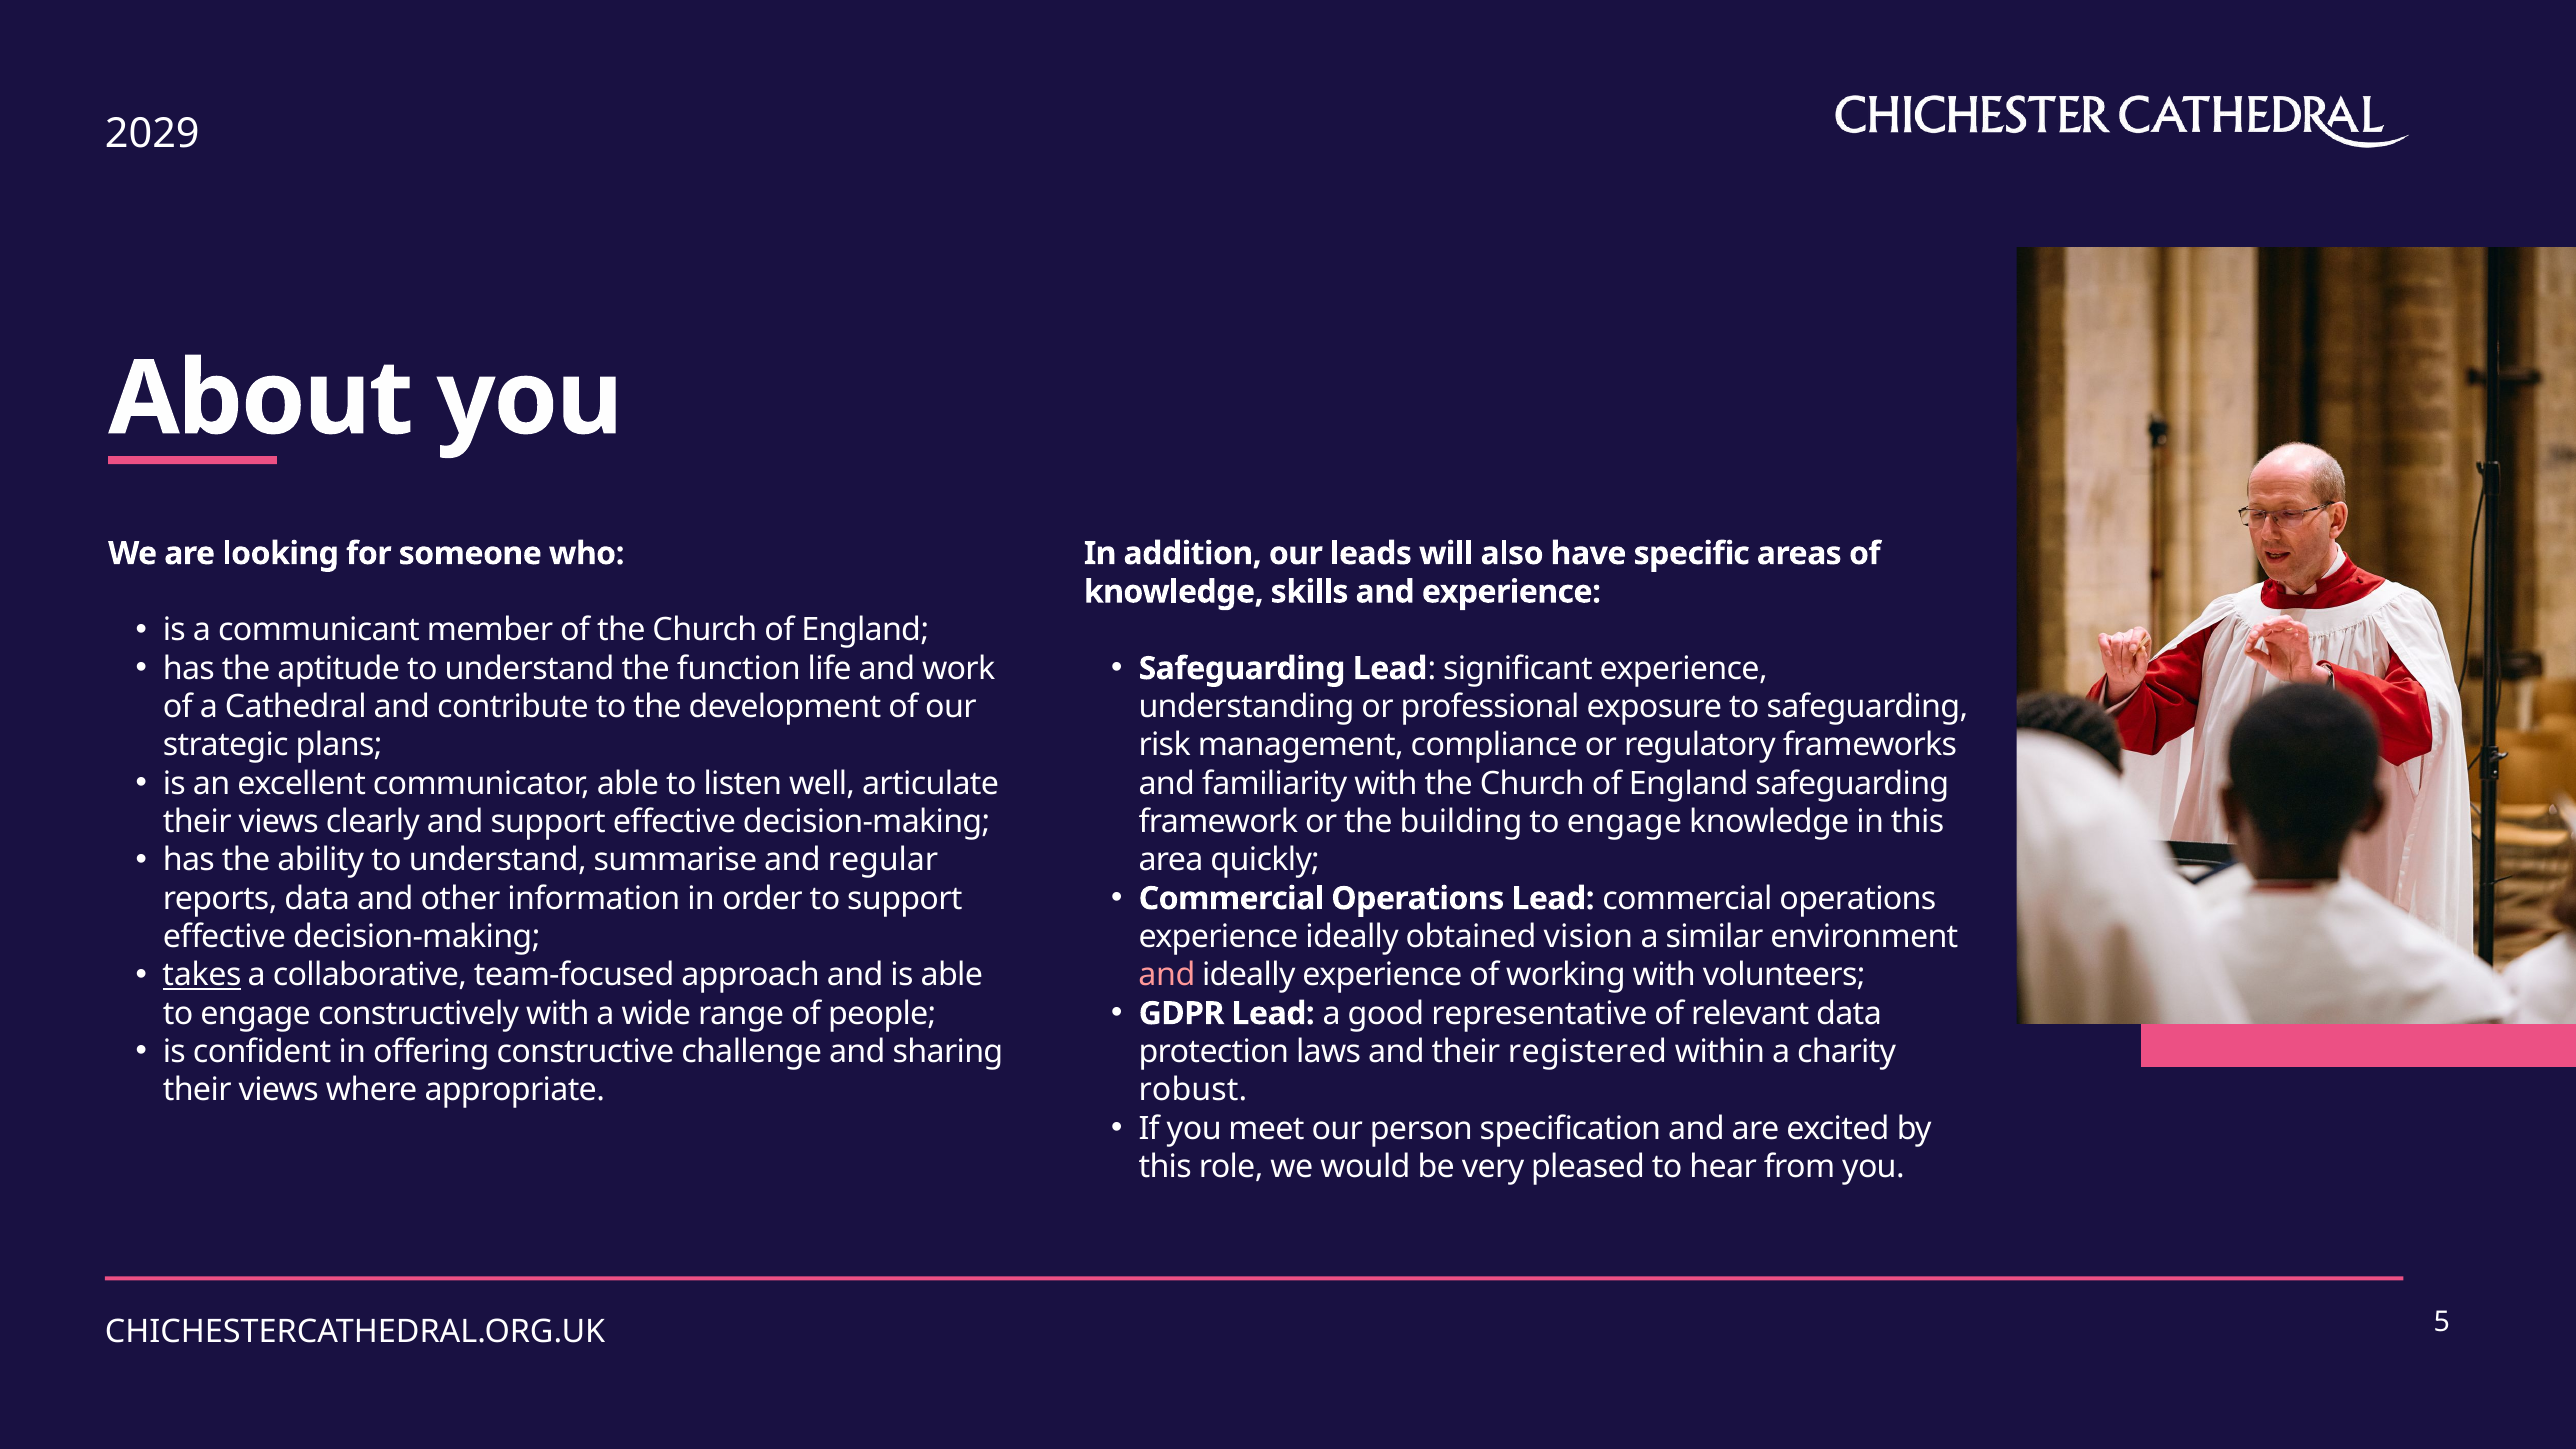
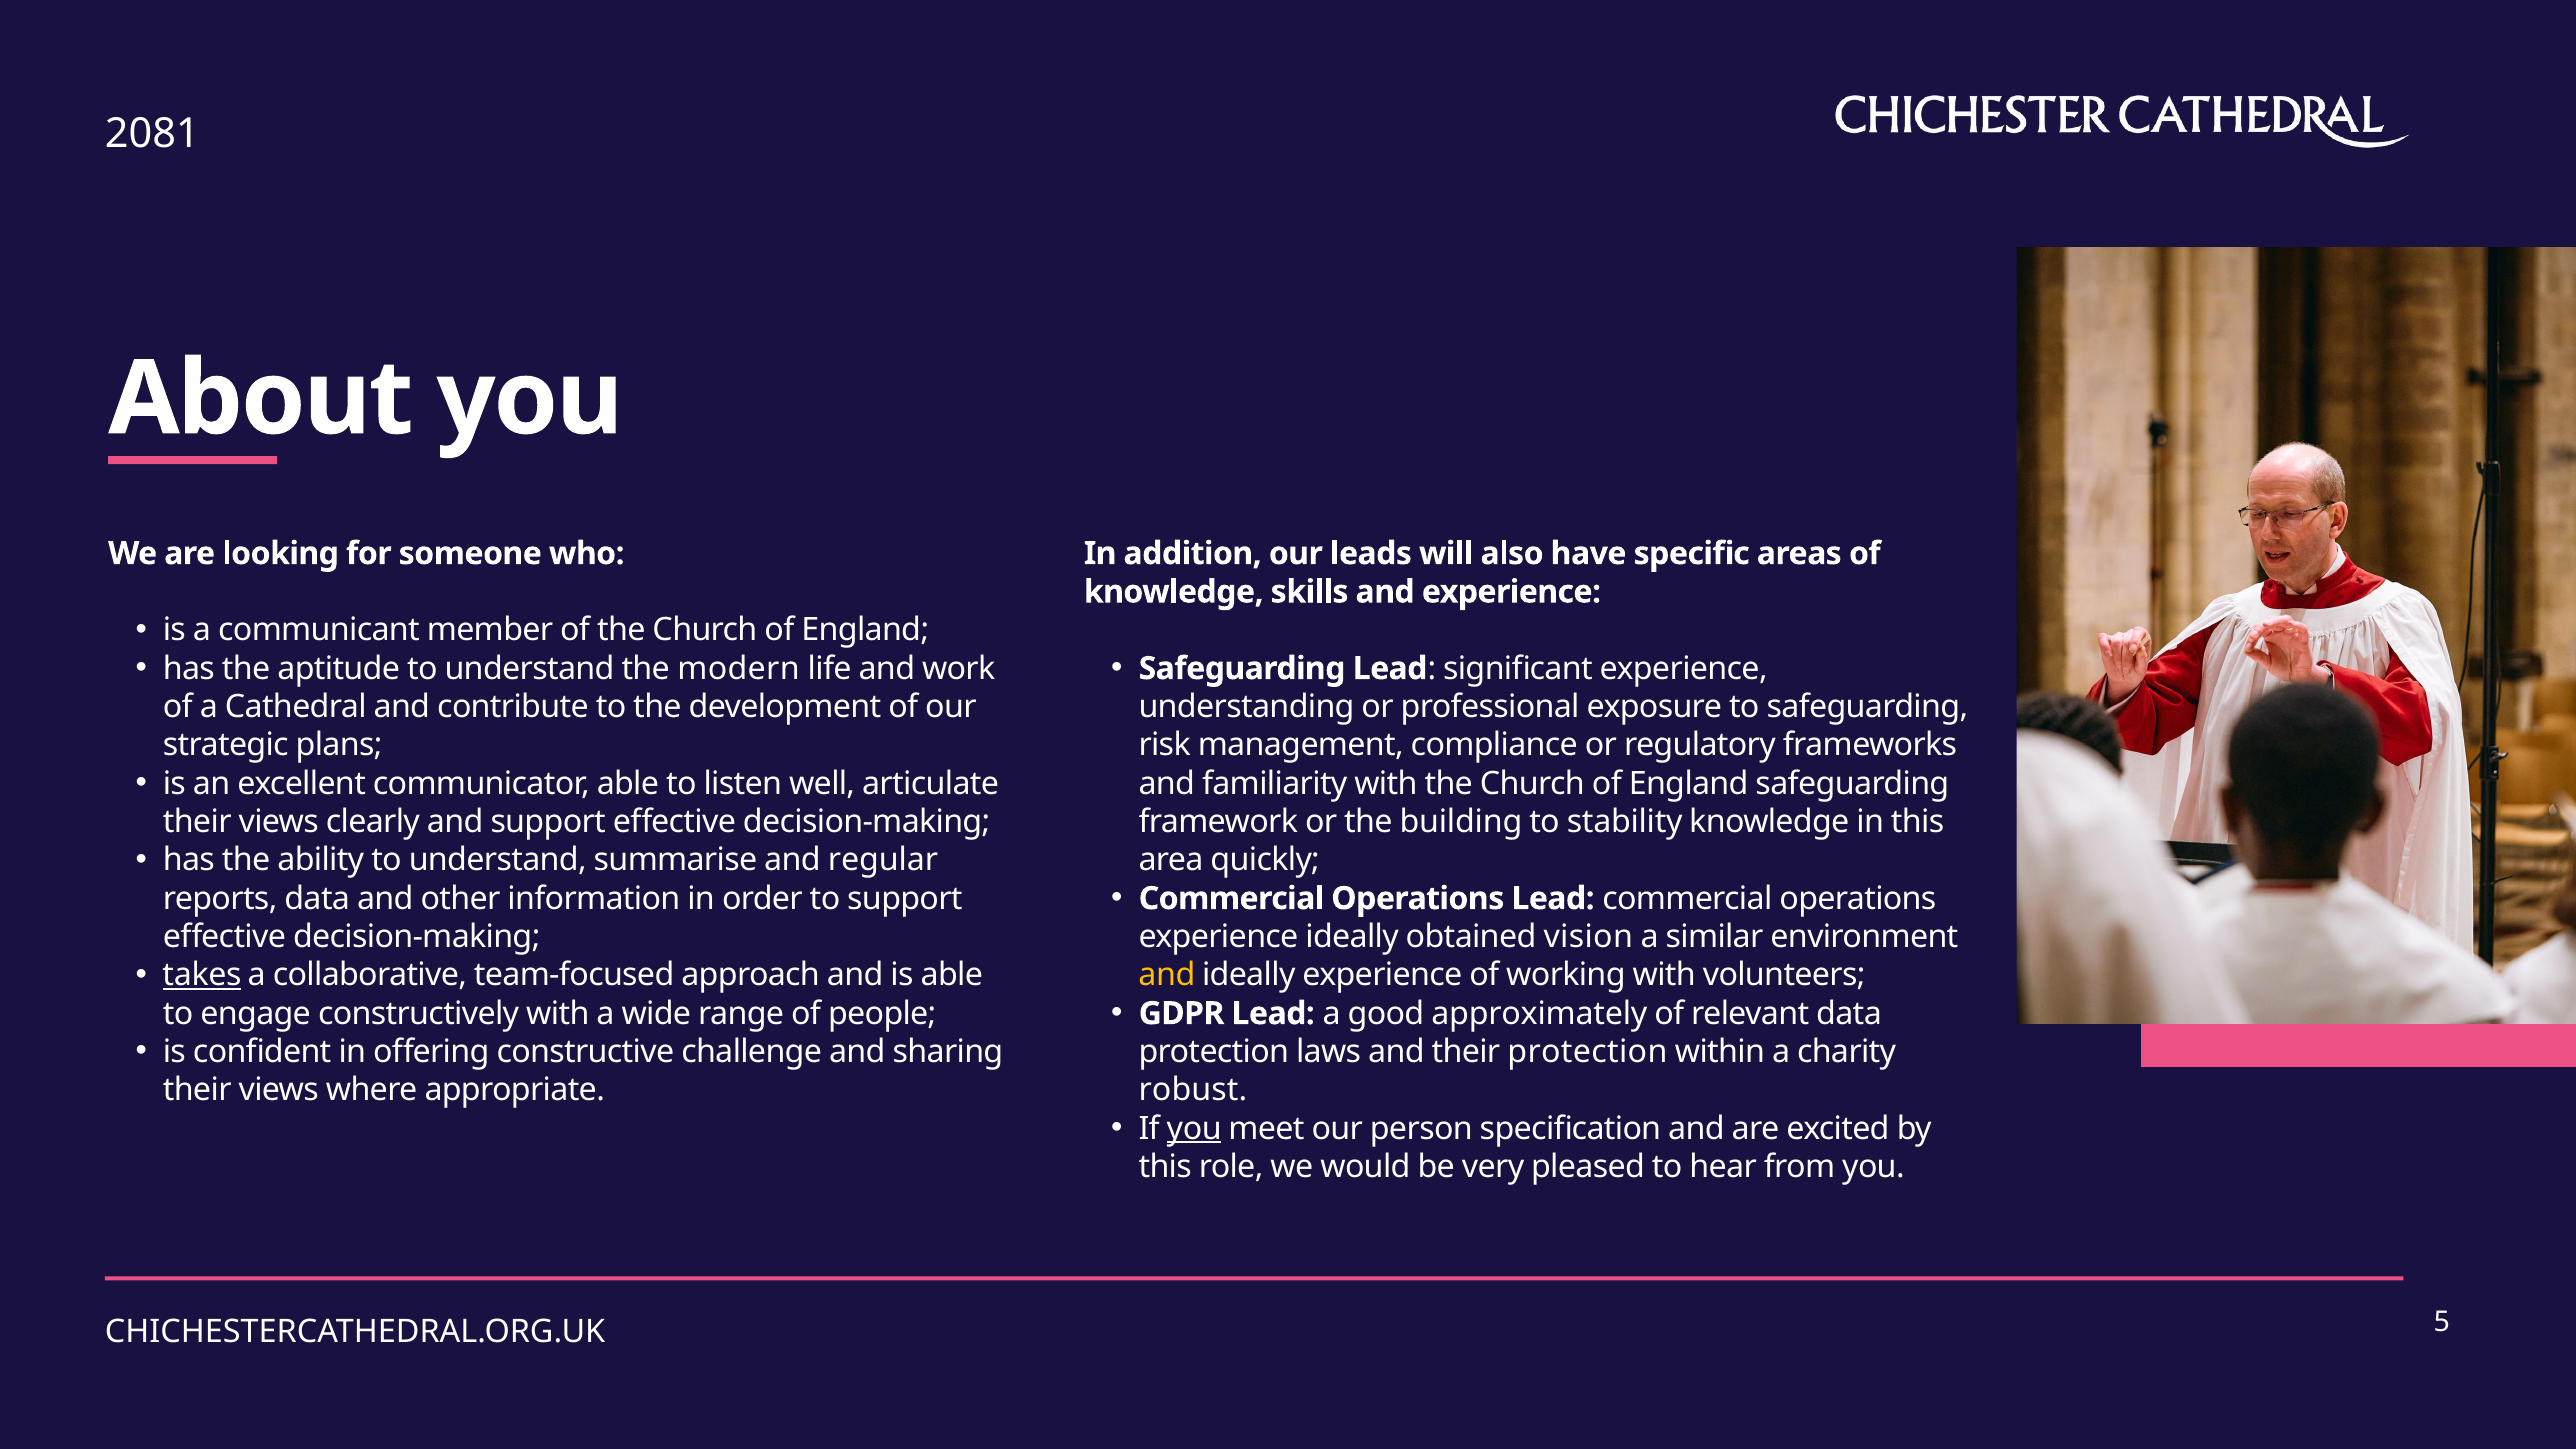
2029: 2029 -> 2081 (152, 134)
function: function -> modern (739, 669)
engage: engage -> stability (1625, 822)
and colour: pink -> yellow (1167, 975)
representative: representative -> approximately (1539, 1014)
their registered: registered -> protection (1587, 1052)
you underline: none -> present (1194, 1129)
